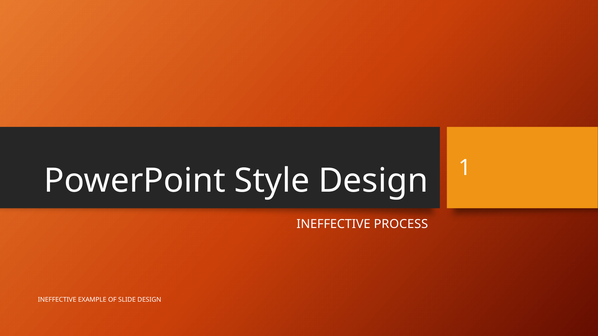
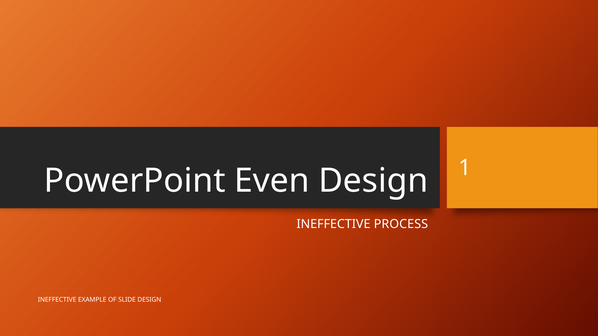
Style: Style -> Even (272, 181)
